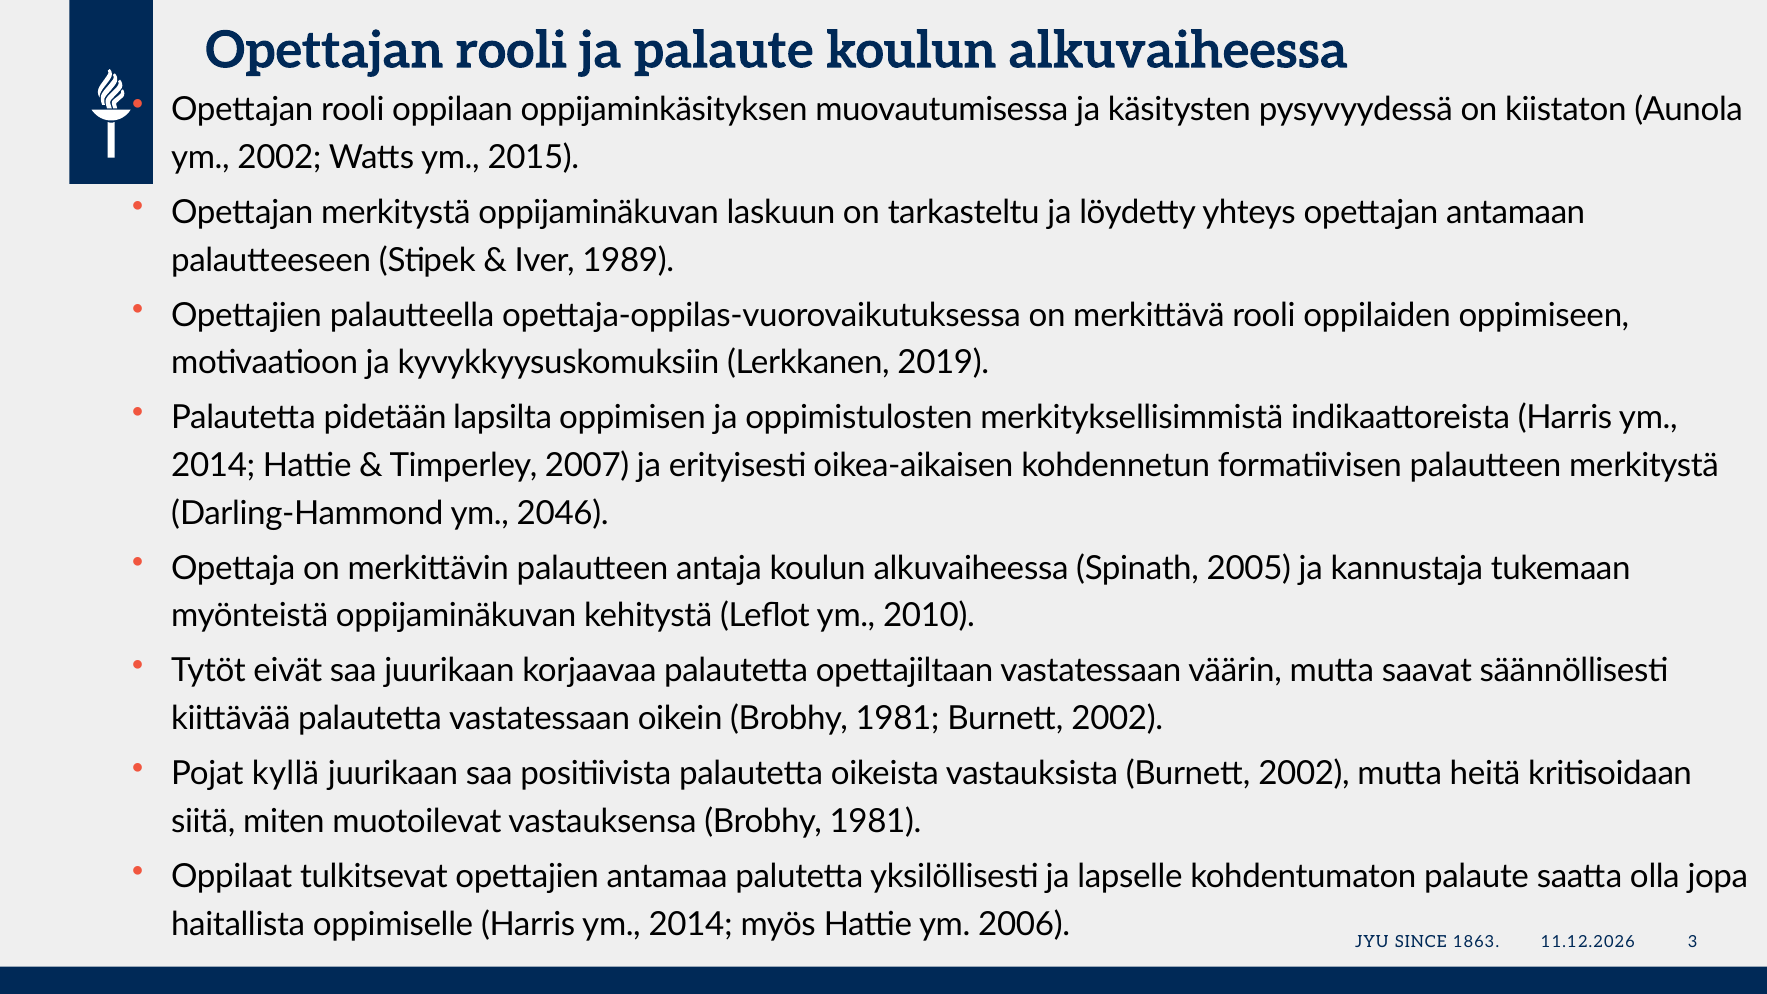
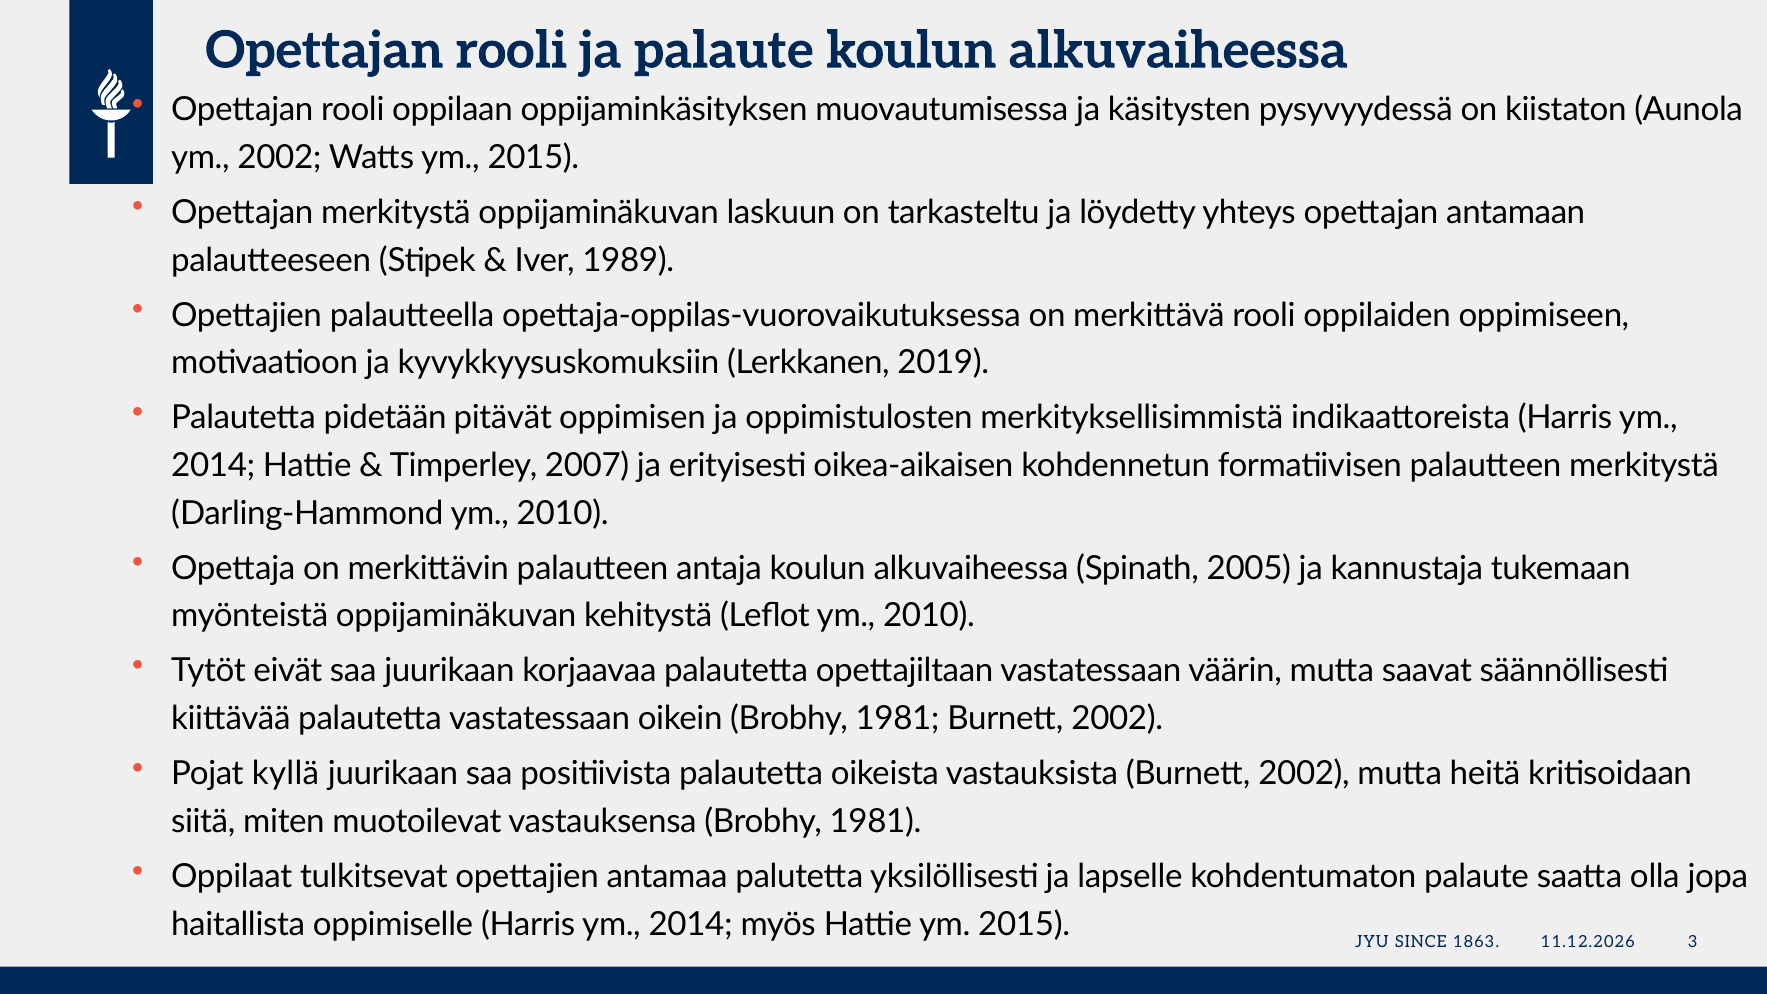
lapsilta: lapsilta -> pitävät (503, 418)
Darling-Hammond ym 2046: 2046 -> 2010 (563, 513)
Hattie ym 2006: 2006 -> 2015 (1024, 924)
